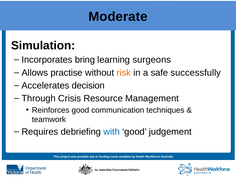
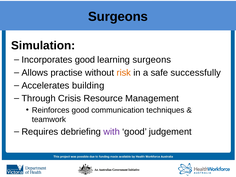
Moderate: Moderate -> Surgeons (118, 17)
Incorporates bring: bring -> good (85, 60)
decision: decision -> building (88, 86)
with colour: blue -> purple (112, 132)
